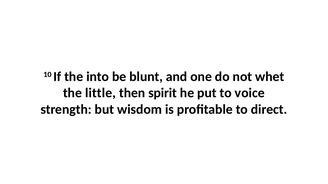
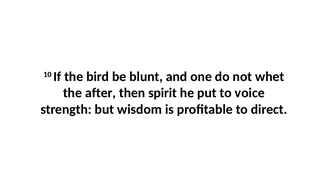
into: into -> bird (98, 77)
little: little -> after (101, 93)
